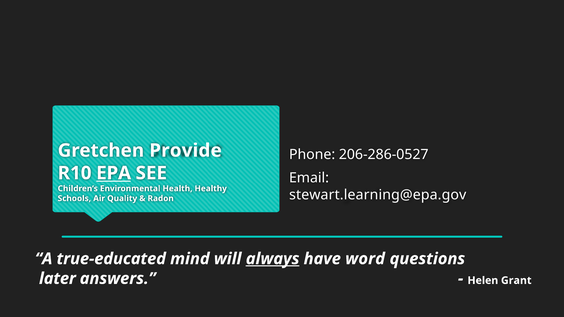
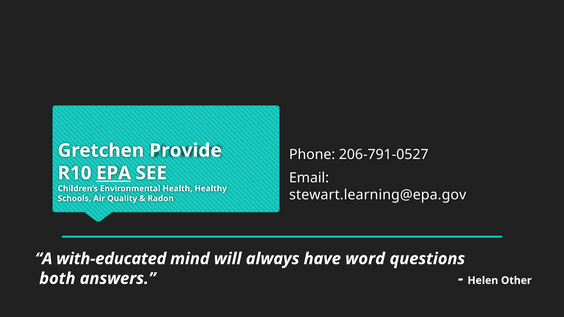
206-286-0527: 206-286-0527 -> 206-791-0527 (384, 155)
true-educated: true-educated -> with-educated (111, 259)
always underline: present -> none (273, 259)
later: later -> both (57, 279)
Grant: Grant -> Other (516, 281)
